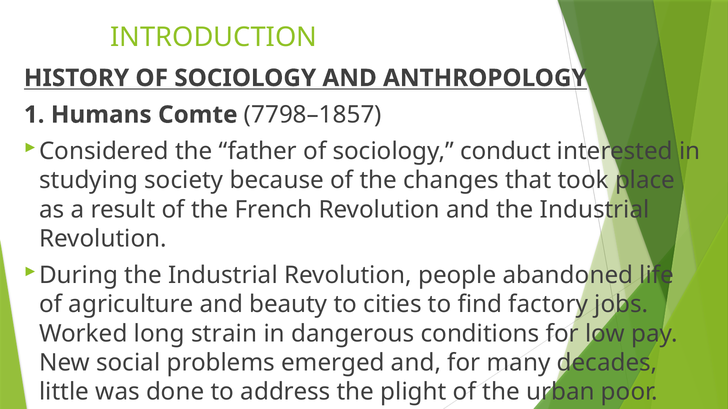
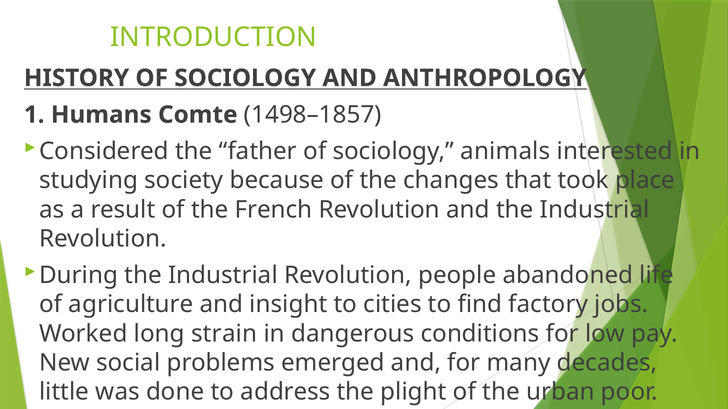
7798–1857: 7798–1857 -> 1498–1857 (313, 115)
conduct: conduct -> animals (505, 152)
beauty: beauty -> insight (288, 305)
